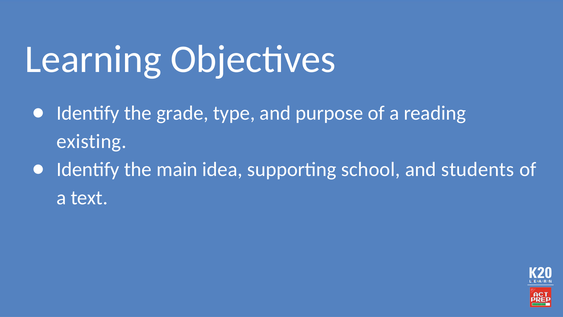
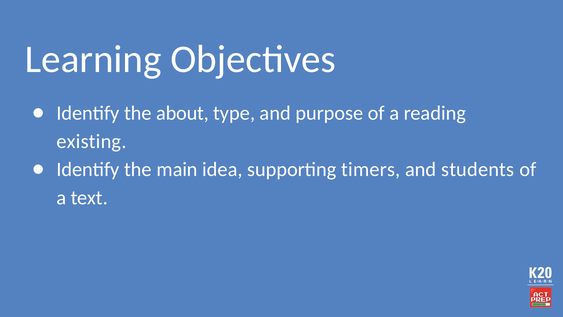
grade: grade -> about (183, 113)
school: school -> timers (371, 169)
